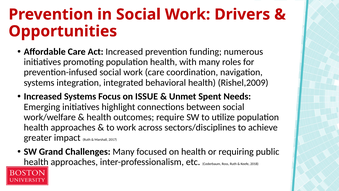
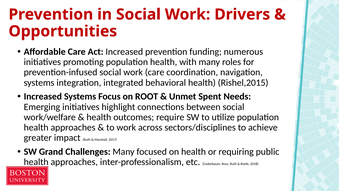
Rishel,2009: Rishel,2009 -> Rishel,2015 (243, 83)
ISSUE: ISSUE -> ROOT (147, 96)
